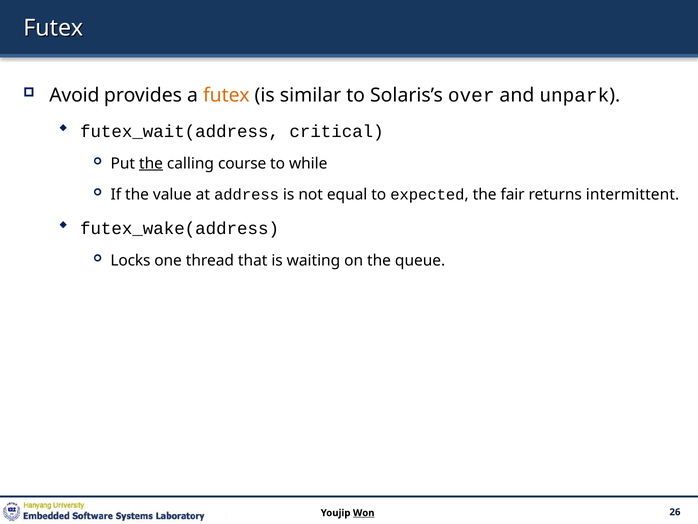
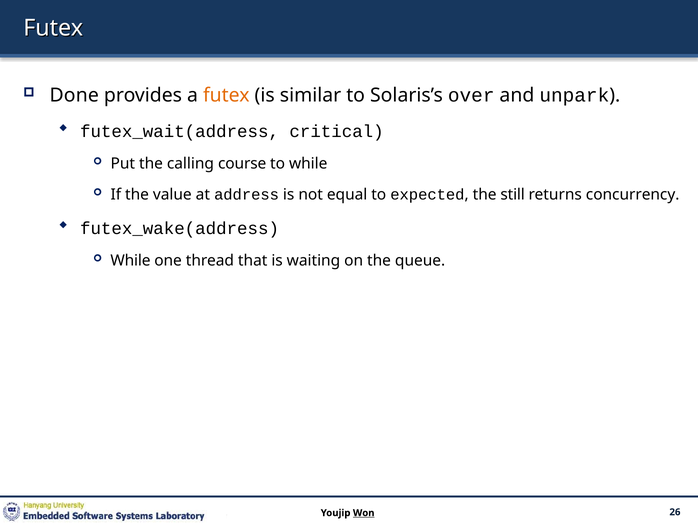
Avoid: Avoid -> Done (74, 95)
the underline: present -> none (151, 163)
fair: fair -> still (513, 194)
intermittent: intermittent -> concurrency (633, 194)
Locks: Locks -> While (130, 260)
